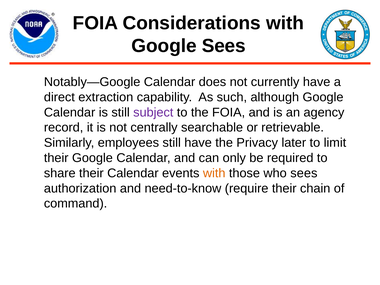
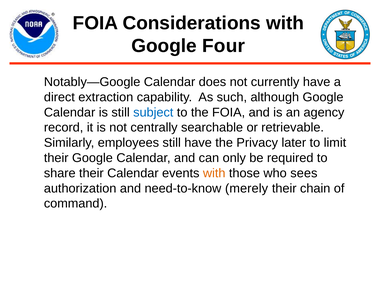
Google Sees: Sees -> Four (224, 46)
subject colour: purple -> blue (153, 112)
require: require -> merely (247, 188)
